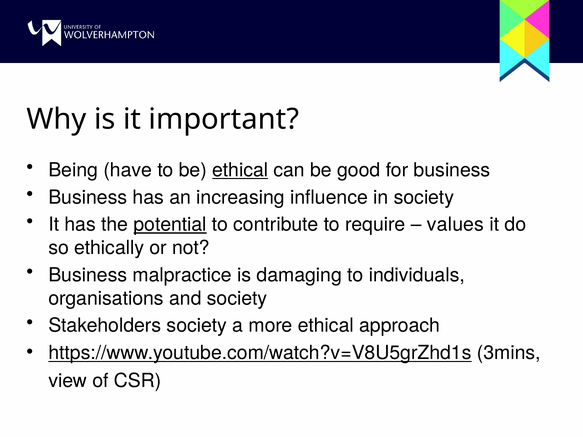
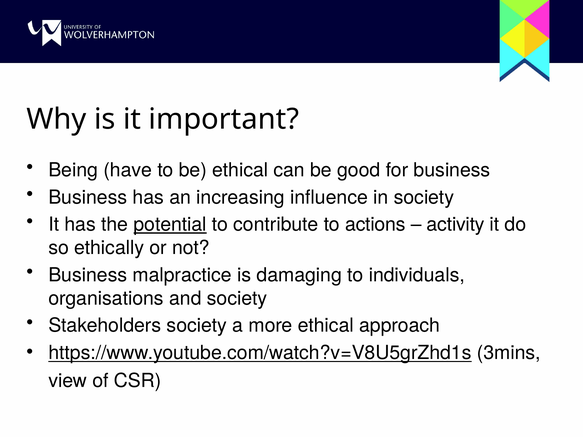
ethical underline: present -> none (240, 170)
require: require -> actions (375, 225)
values: values -> activity (456, 225)
